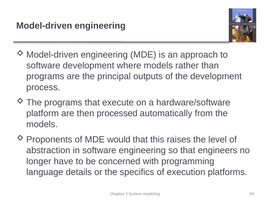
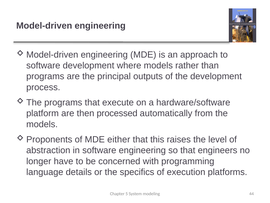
would: would -> either (119, 139)
